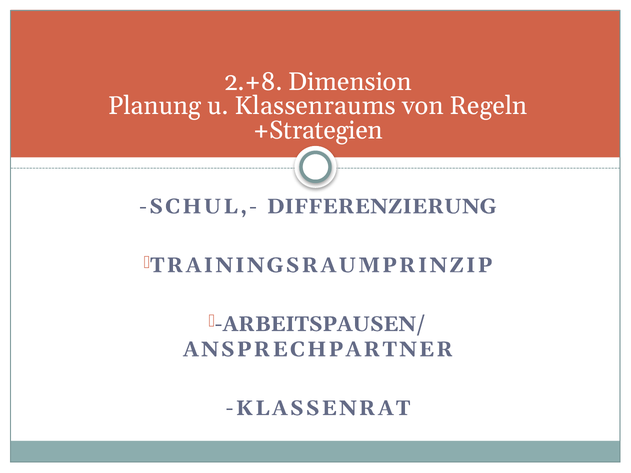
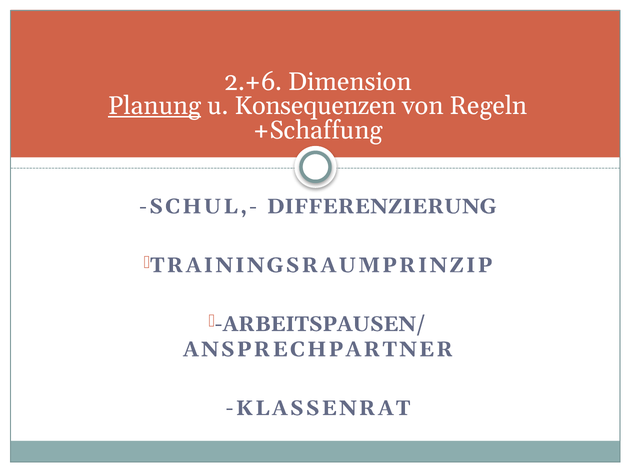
2.+8: 2.+8 -> 2.+6 (253, 82)
Planung underline: none -> present (155, 106)
Klassenraums: Klassenraums -> Konsequenzen (316, 106)
+Strategien: +Strategien -> +Schaffung (318, 130)
